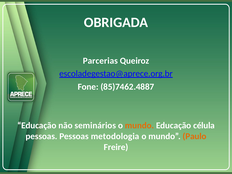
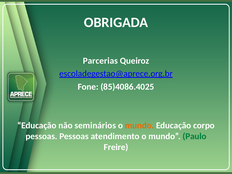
85)7462.4887: 85)7462.4887 -> 85)4086.4025 (127, 87)
célula: célula -> corpo (204, 125)
metodologia: metodologia -> atendimento (115, 136)
Paulo colour: orange -> green (195, 136)
